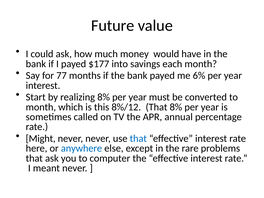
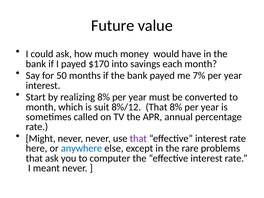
$177: $177 -> $170 (99, 64)
77: 77 -> 50 (62, 76)
6%: 6% -> 7% (199, 76)
this: this -> suit (102, 107)
that colour: blue -> purple (138, 139)
